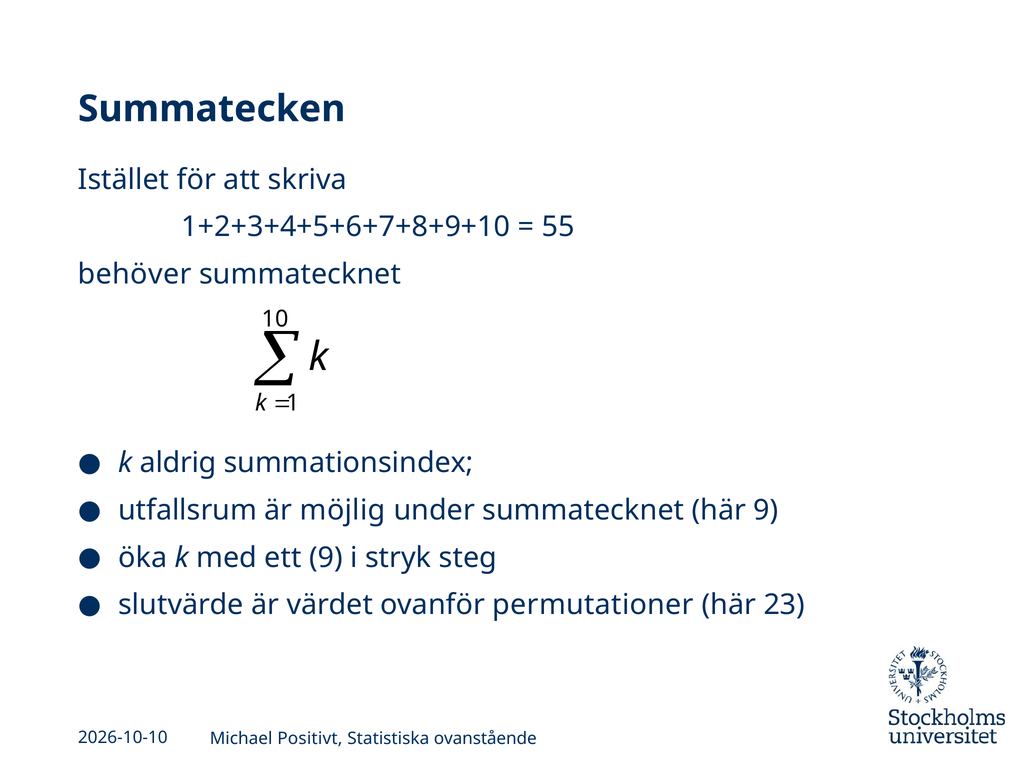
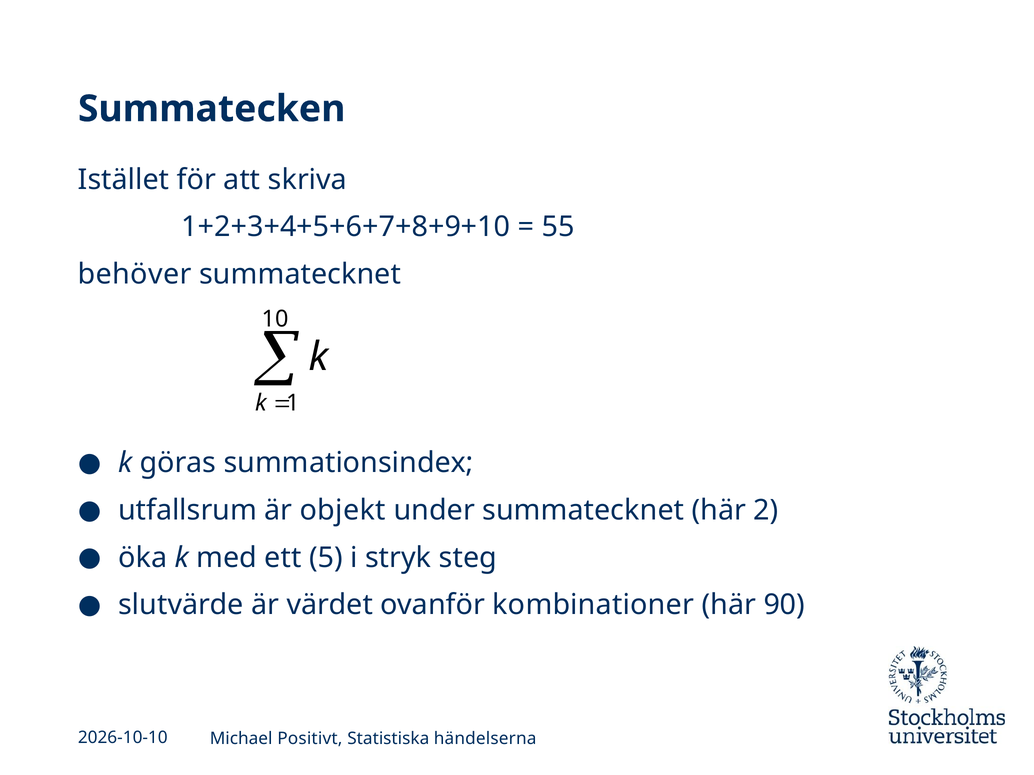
aldrig: aldrig -> göras (178, 463)
möjlig: möjlig -> objekt (343, 511)
här 9: 9 -> 2 (766, 511)
ett 9: 9 -> 5 (326, 558)
permutationer: permutationer -> kombinationer (593, 605)
23: 23 -> 90 (784, 605)
ovanstående: ovanstående -> händelserna (485, 739)
